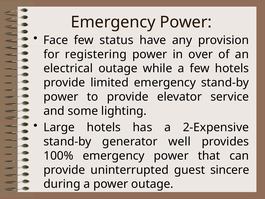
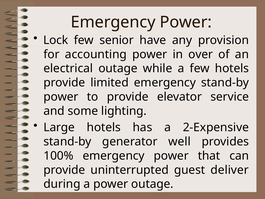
Face: Face -> Lock (56, 40)
status: status -> senior (117, 40)
registering: registering -> accounting (96, 54)
sincere: sincere -> deliver (230, 170)
